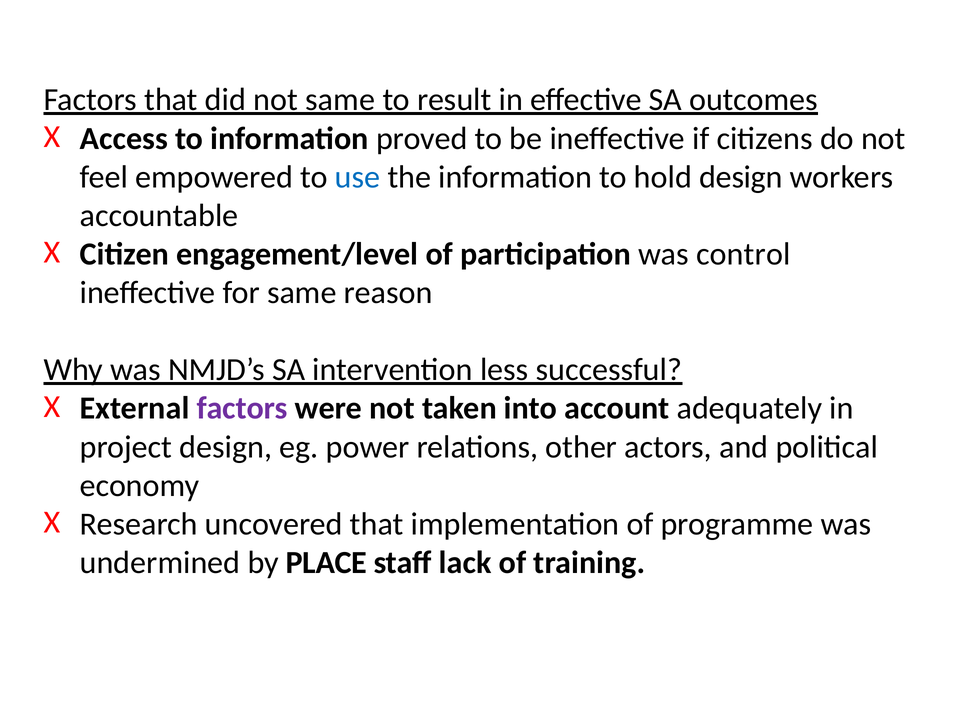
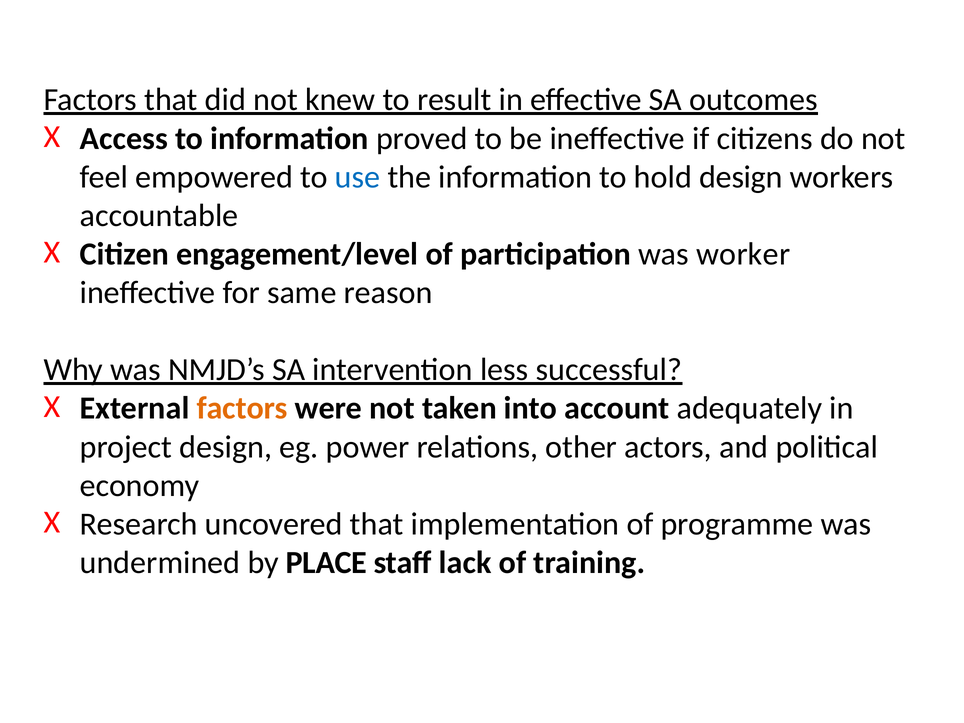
not same: same -> knew (340, 100)
control: control -> worker (743, 254)
factors colour: purple -> orange (242, 408)
